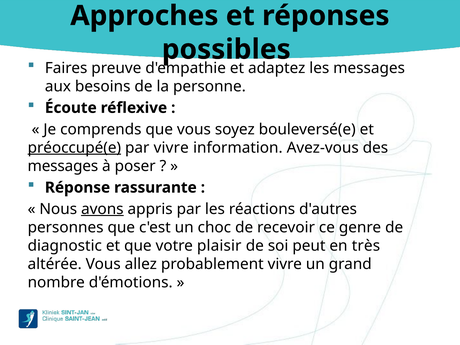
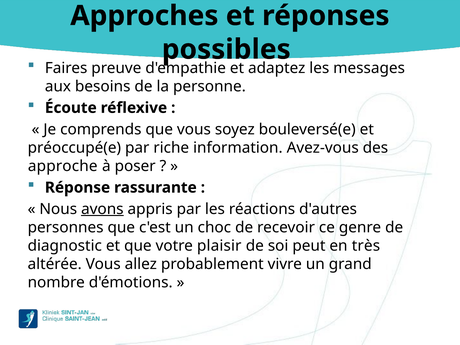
préoccupé(e underline: present -> none (74, 148)
par vivre: vivre -> riche (171, 148)
messages: messages -> approche (63, 166)
